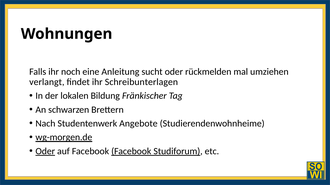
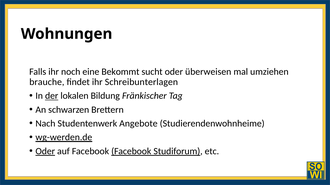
Anleitung: Anleitung -> Bekommt (120, 72)
rückmelden: rückmelden -> überweisen (208, 72)
verlangt: verlangt -> brauche (47, 82)
der underline: none -> present (52, 96)
wg-morgen.de: wg-morgen.de -> wg-werden.de (64, 138)
